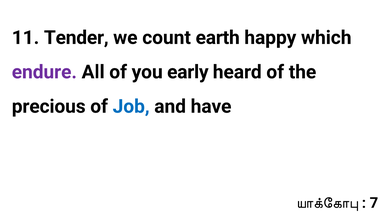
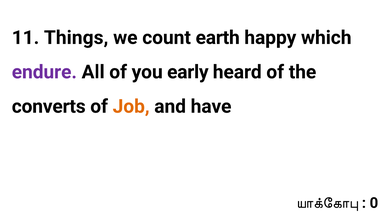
Tender: Tender -> Things (76, 38)
precious: precious -> converts (49, 106)
Job colour: blue -> orange (131, 106)
7: 7 -> 0 (374, 203)
